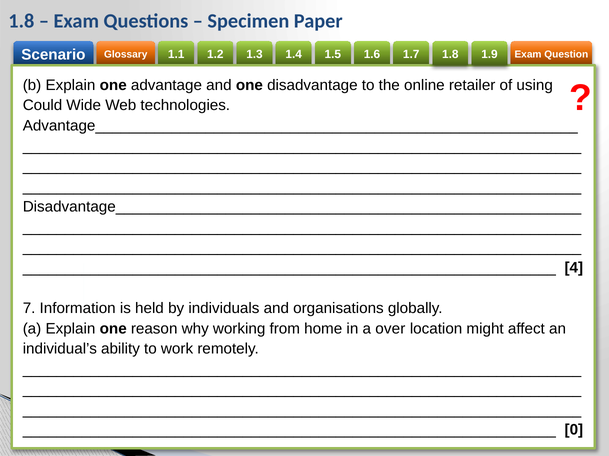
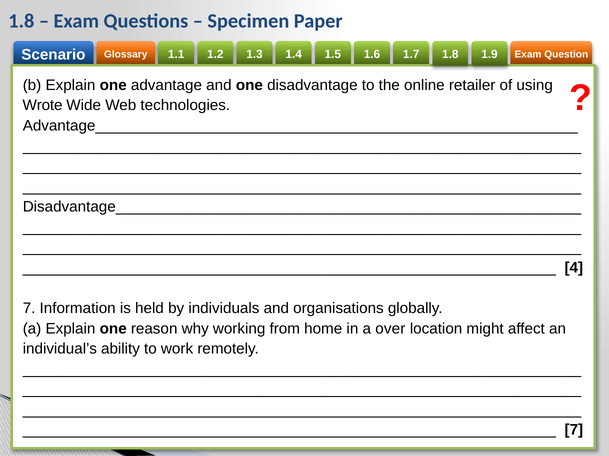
Could: Could -> Wrote (43, 106)
0: 0 -> 7 (574, 431)
